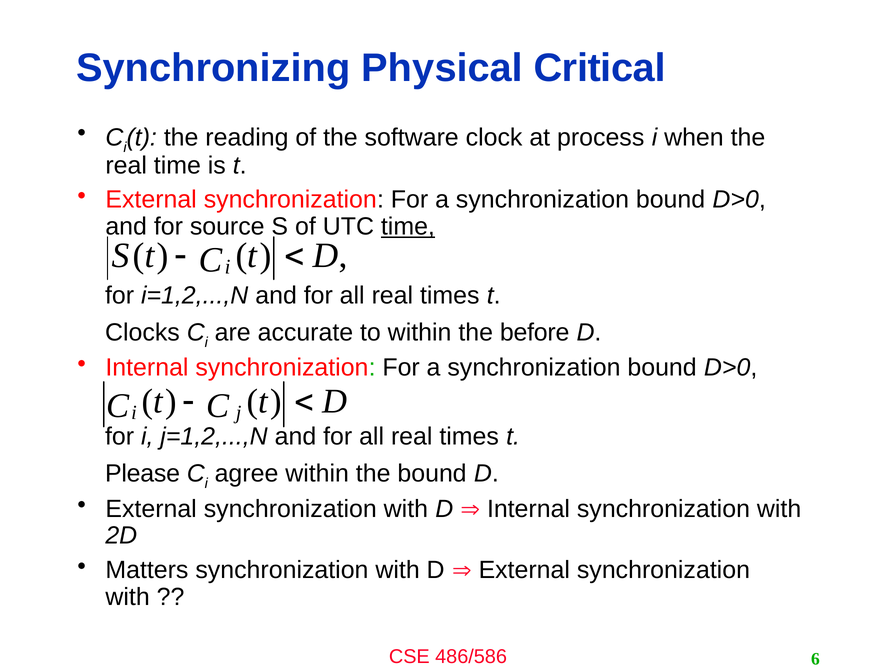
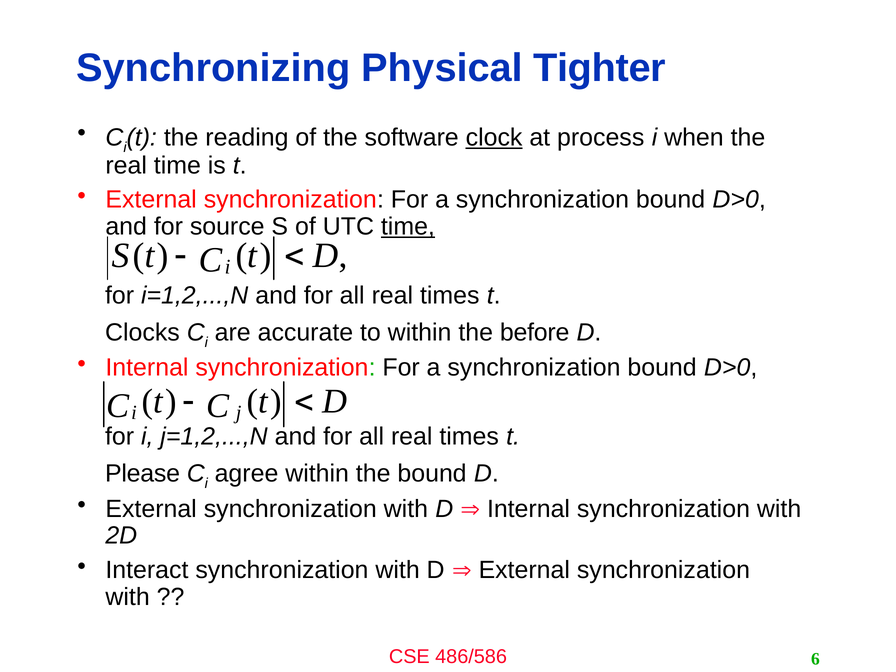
Critical: Critical -> Tighter (600, 68)
clock underline: none -> present (494, 138)
Matters: Matters -> Interact (147, 570)
